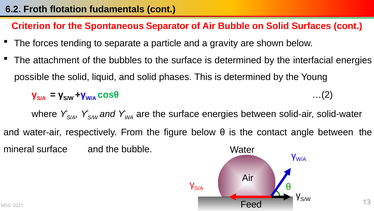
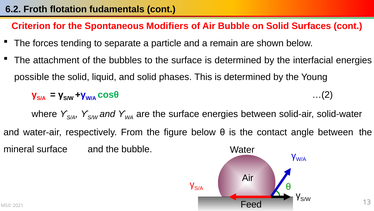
Separator: Separator -> Modifiers (167, 26)
gravity: gravity -> remain (224, 43)
